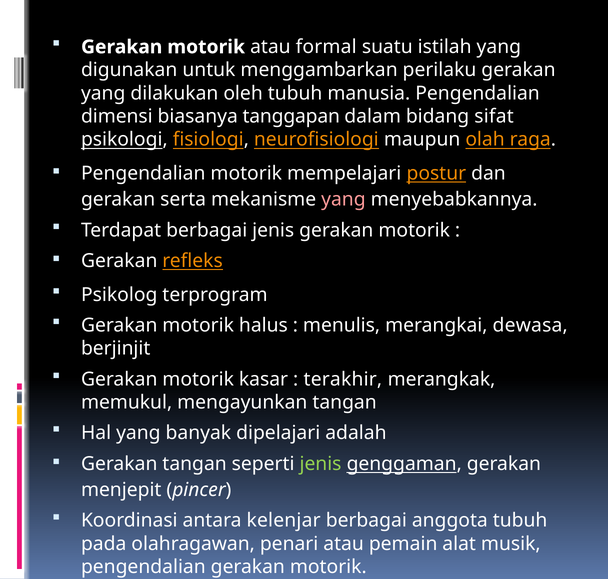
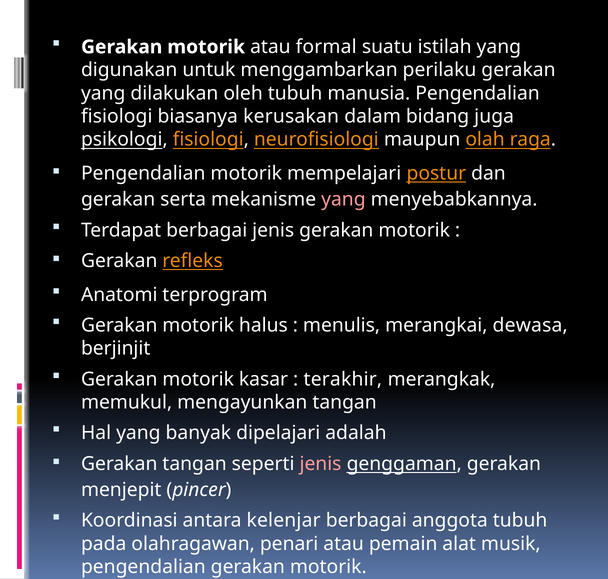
dimensi: dimensi -> fisiologi (117, 116)
tanggapan: tanggapan -> kerusakan (291, 116)
sifat: sifat -> juga (494, 116)
Psikolog: Psikolog -> Anatomi (119, 295)
jenis colour: light green -> pink (321, 464)
